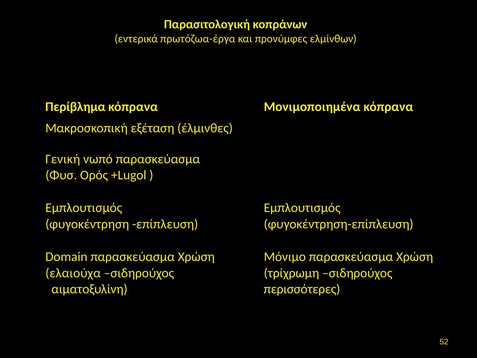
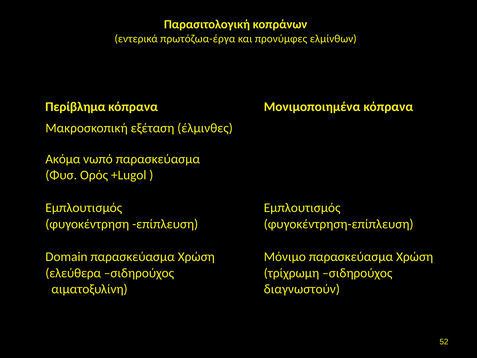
Γενική: Γενική -> Ακόμα (63, 159)
ελαιούχα: ελαιούχα -> ελεύθερα (73, 273)
περισσότερες: περισσότερες -> διαγνωστούν (302, 289)
